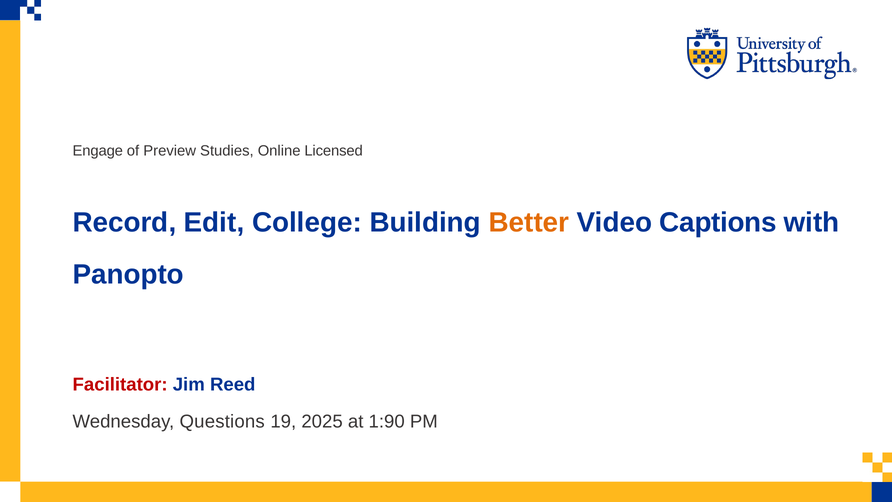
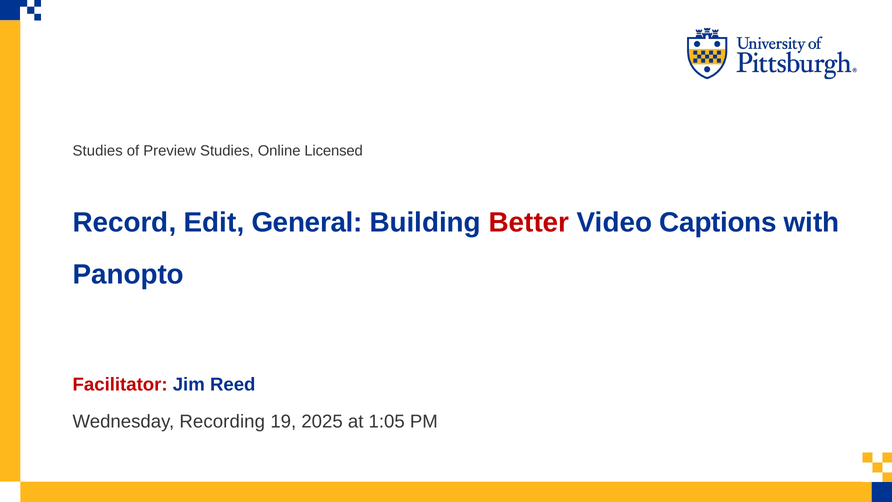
Engage: Engage -> Studies (98, 151)
College: College -> General (307, 222)
Better colour: orange -> red (529, 222)
Questions: Questions -> Recording (222, 421)
1:90: 1:90 -> 1:05 (387, 421)
